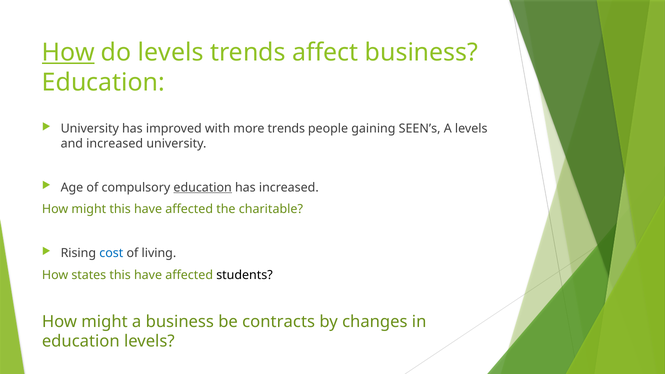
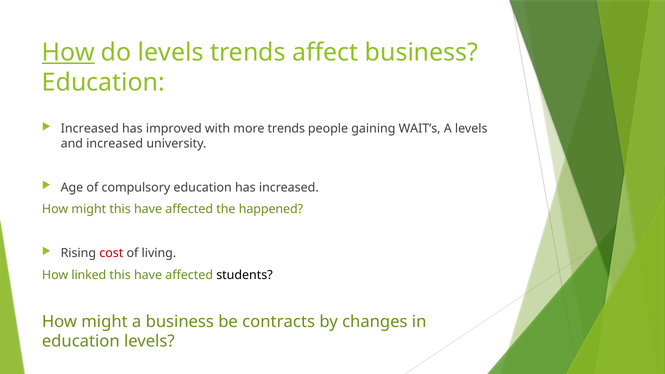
University: University -> Increased (90, 129)
SEEN’s: SEEN’s -> WAIT’s (420, 129)
education underline: present -> none (203, 187)
charitable: charitable -> happened (271, 209)
cost colour: blue -> red (111, 253)
states: states -> linked (89, 275)
